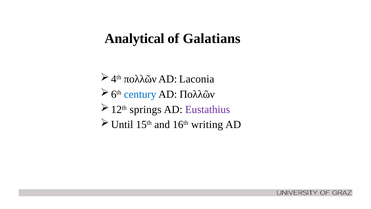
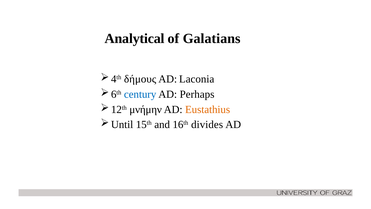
πολλῶν: πολλῶν -> δήμους (140, 79)
AD Πολλῶν: Πολλῶν -> Perhaps (197, 94)
springs: springs -> μνήμην (146, 109)
Eustathius colour: purple -> orange (208, 109)
writing: writing -> divides (207, 124)
